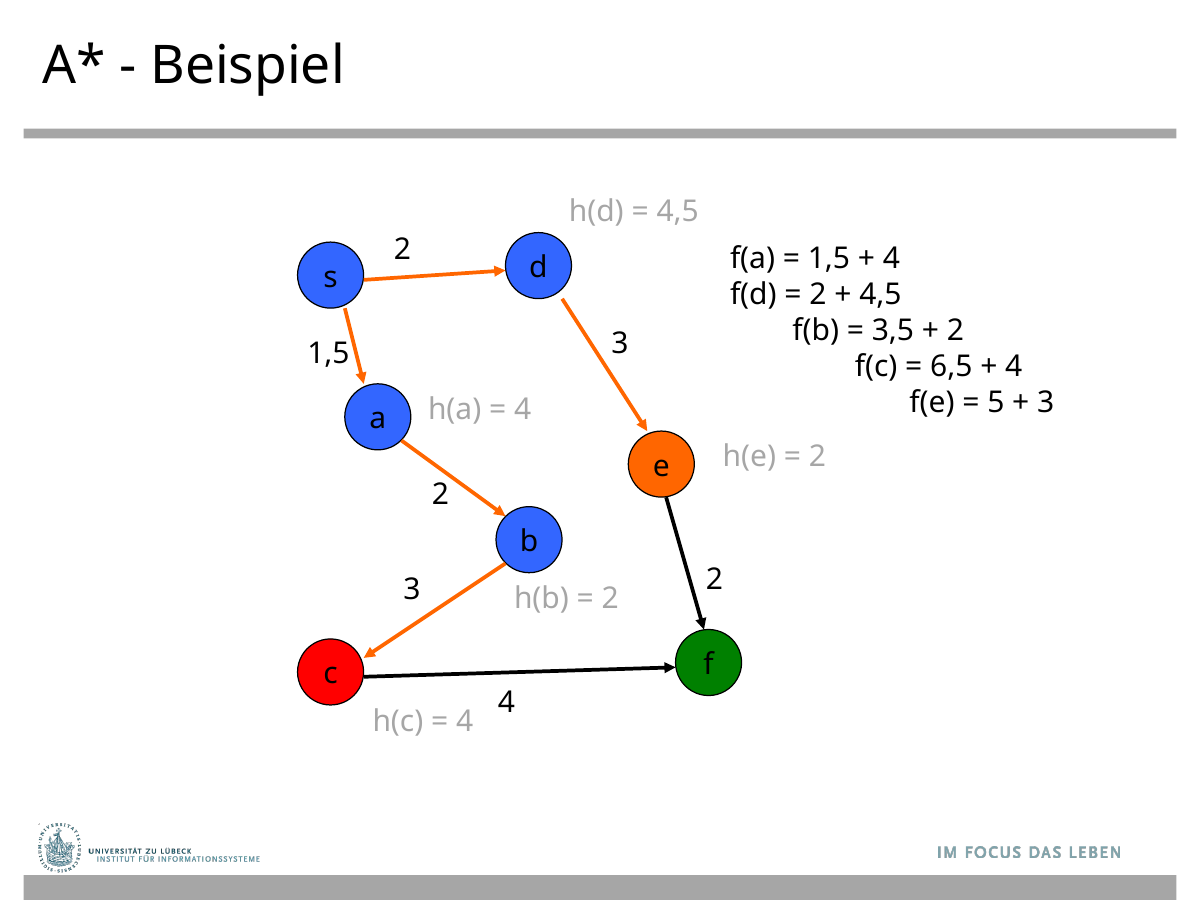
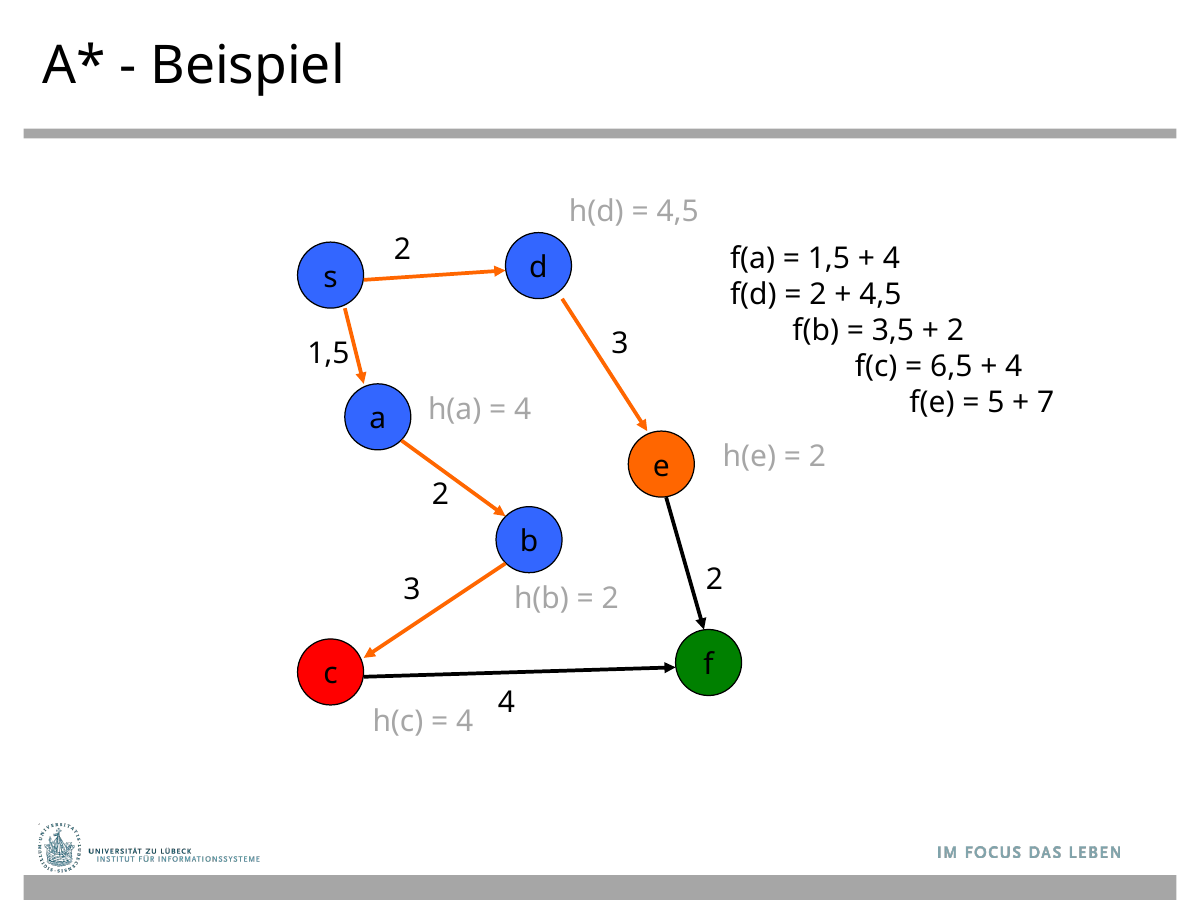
3: 3 -> 7 (1046, 403)
